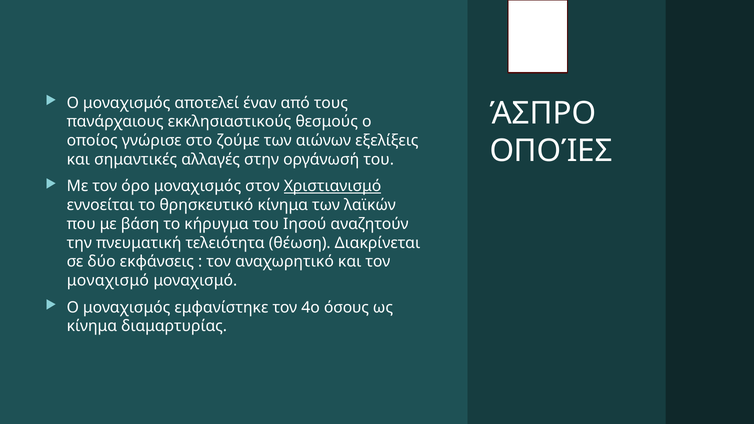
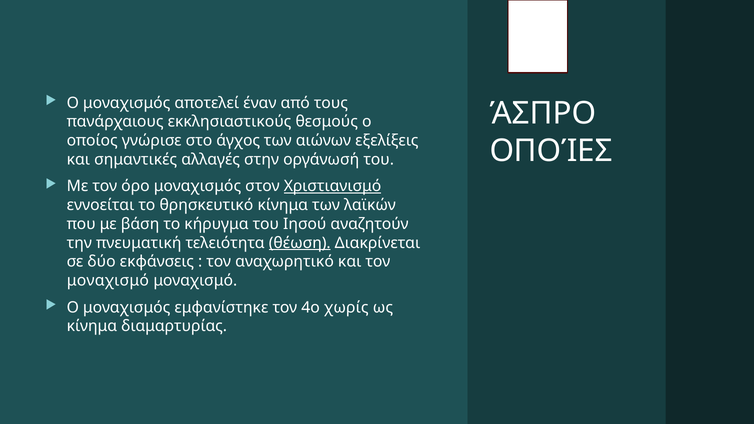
ζούμε: ζούμε -> άγχος (238, 141)
θέωση underline: none -> present (300, 243)
όσους: όσους -> χωρίς (346, 307)
